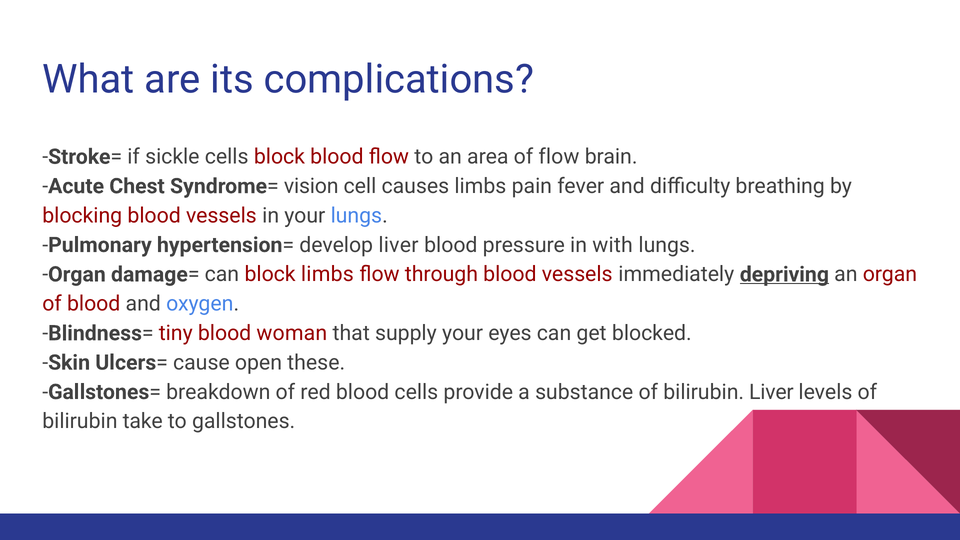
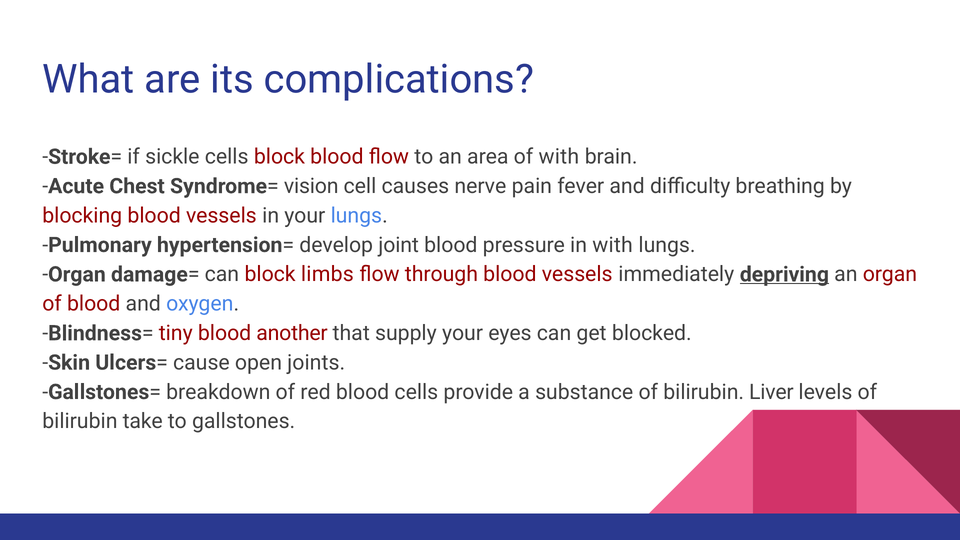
of flow: flow -> with (559, 157)
causes limbs: limbs -> nerve (480, 186)
develop liver: liver -> joint (399, 245)
woman: woman -> another (292, 333)
these: these -> joints (316, 363)
